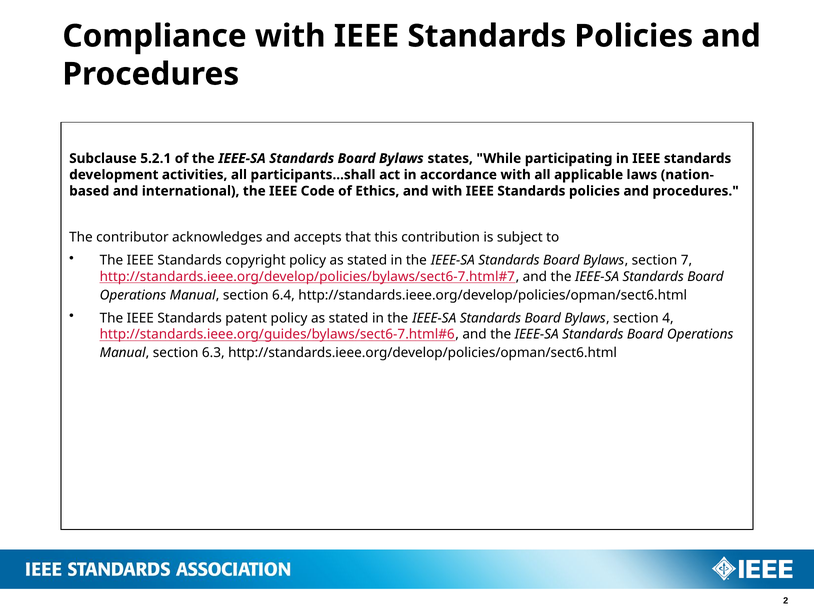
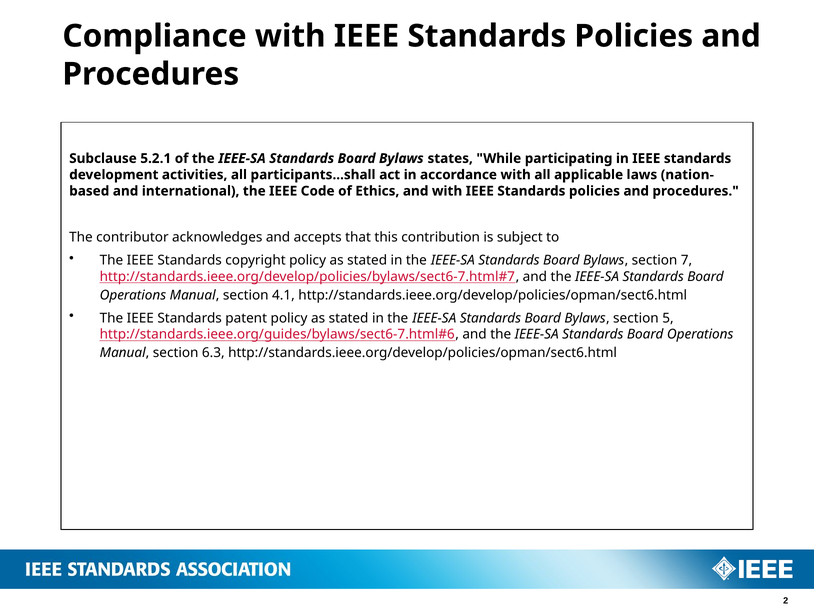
6.4: 6.4 -> 4.1 (283, 295)
4: 4 -> 5 (668, 318)
